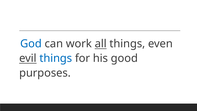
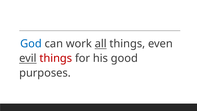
things colour: blue -> red (56, 58)
